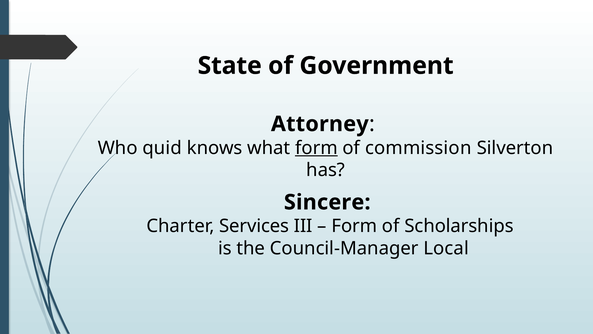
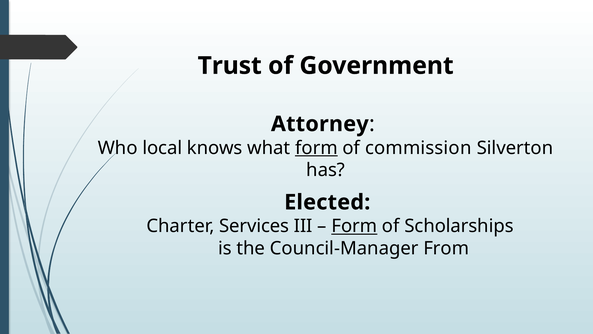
State: State -> Trust (230, 66)
quid: quid -> local (162, 148)
Sincere: Sincere -> Elected (327, 202)
Form underline: none -> present (354, 226)
Local: Local -> From (446, 248)
